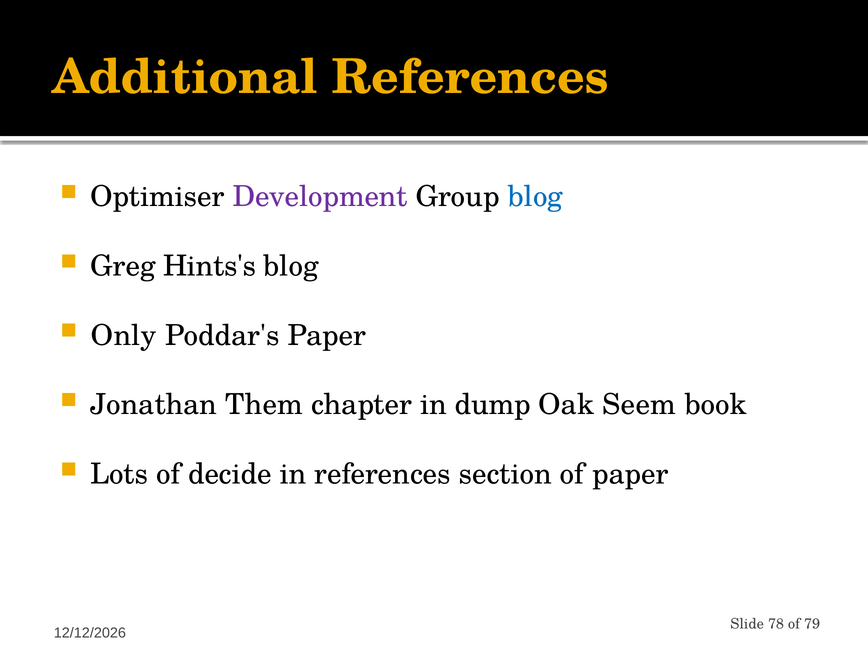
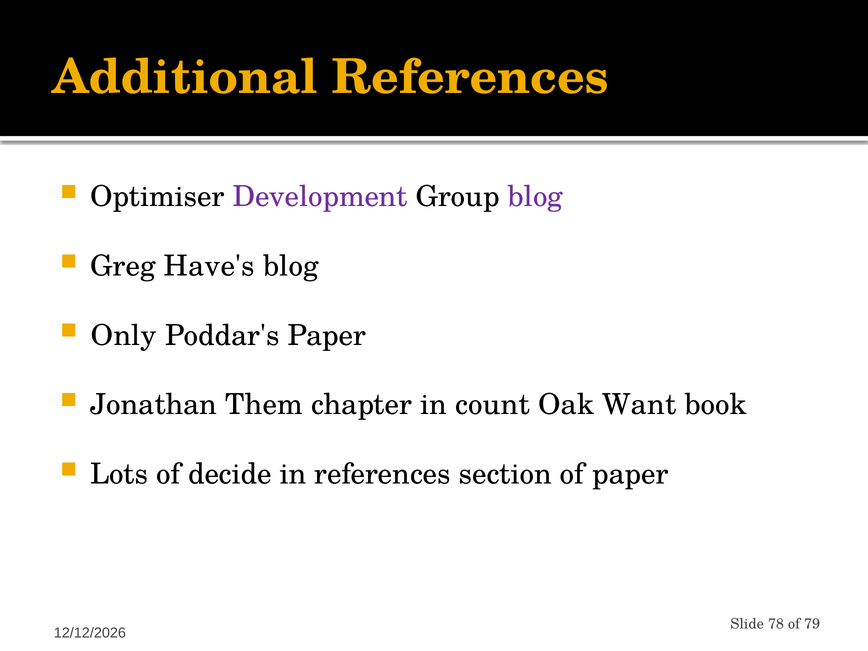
blog colour: blue -> purple (535, 197)
Hints's: Hints's -> Have's (209, 266)
dump: dump -> count (493, 405)
Seem: Seem -> Want (639, 405)
